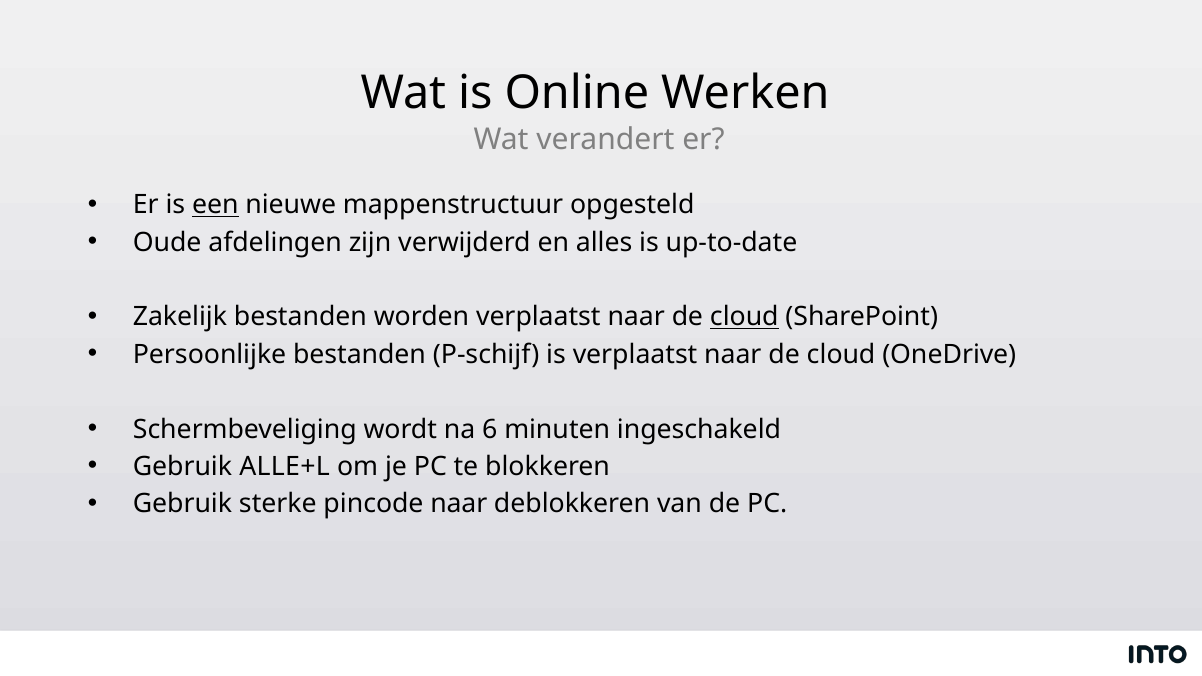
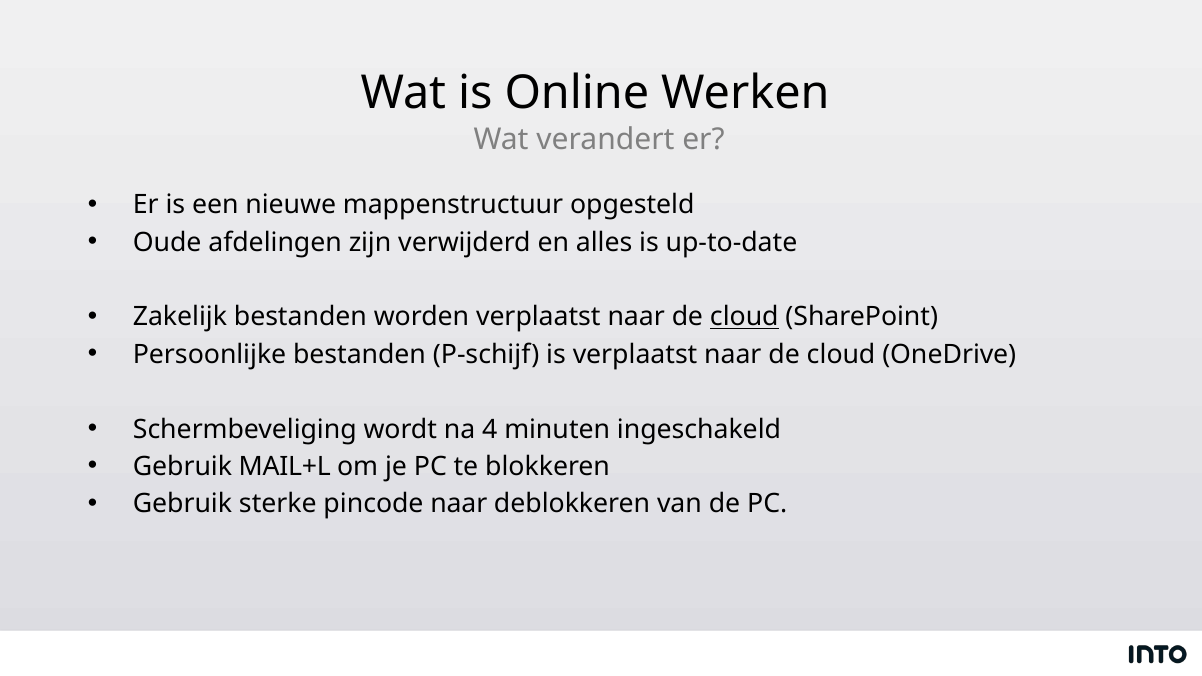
een underline: present -> none (215, 205)
6: 6 -> 4 (490, 429)
ALLE+L: ALLE+L -> MAIL+L (285, 467)
